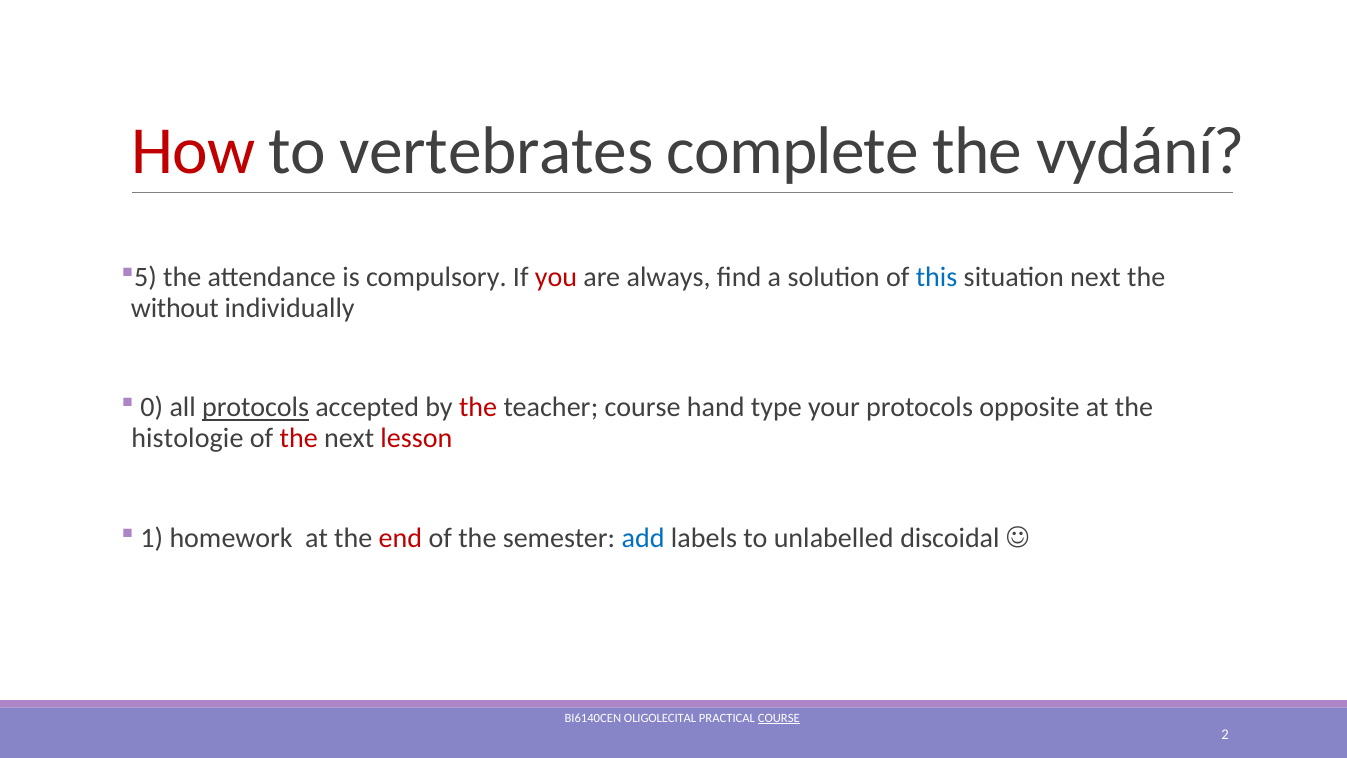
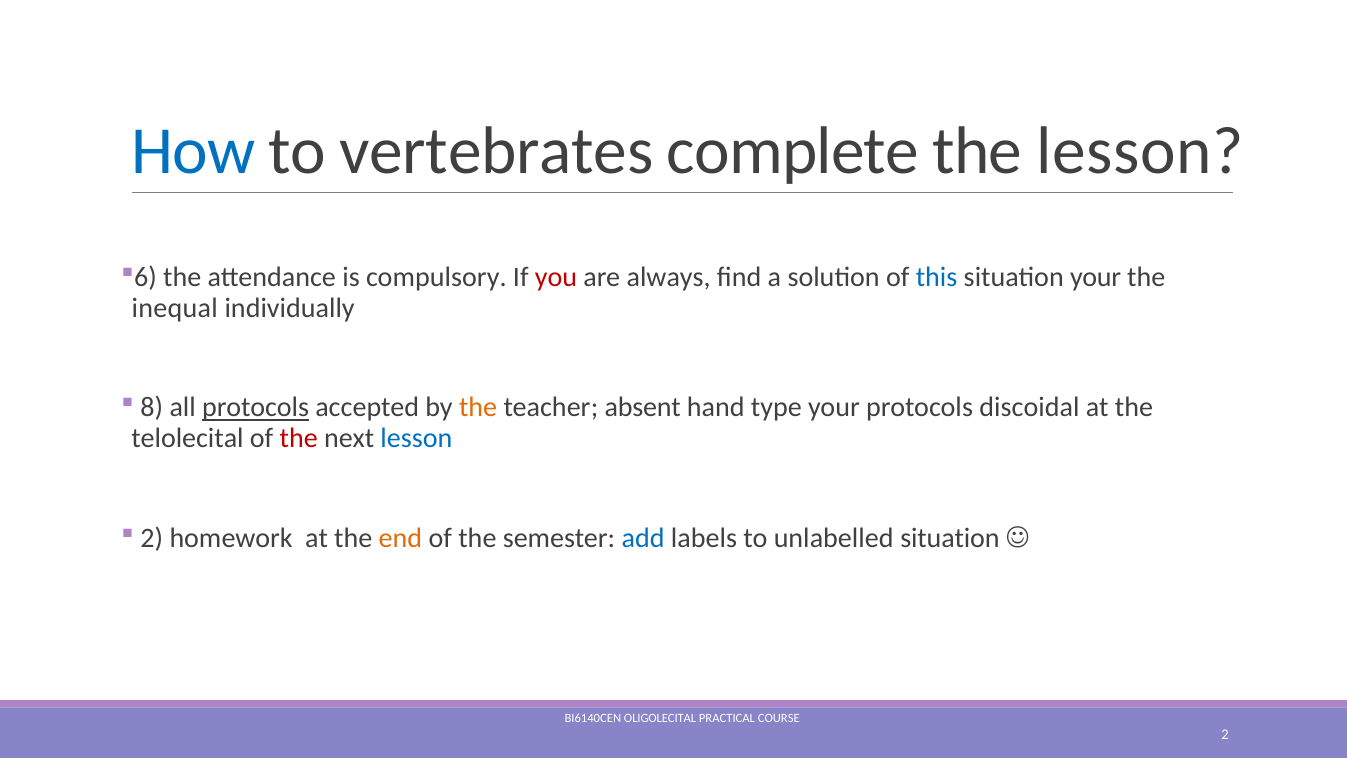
How colour: red -> blue (194, 151)
the vydání: vydání -> lesson (1140, 151)
5: 5 -> 6 (146, 277)
situation next: next -> your (1096, 277)
without: without -> inequal (175, 308)
0: 0 -> 8 (152, 408)
the colour: red -> orange (478, 408)
teacher course: course -> absent (643, 408)
opposite: opposite -> discoidal (1029, 408)
histologie: histologie -> telolecital (187, 438)
lesson colour: red -> blue (416, 438)
1: 1 -> 2 (152, 538)
end colour: red -> orange (400, 538)
unlabelled discoidal: discoidal -> situation (950, 538)
COURSE underline: present -> none (779, 718)
